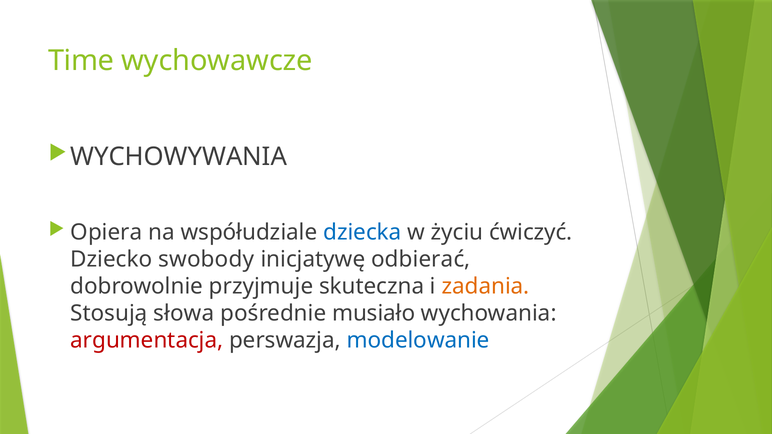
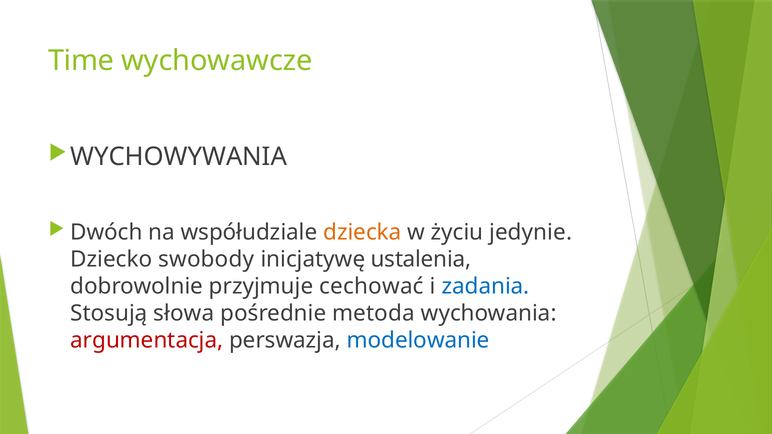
Opiera: Opiera -> Dwóch (106, 233)
dziecka colour: blue -> orange (362, 233)
ćwiczyć: ćwiczyć -> jedynie (531, 233)
odbierać: odbierać -> ustalenia (421, 260)
skuteczna: skuteczna -> cechować (371, 287)
zadania colour: orange -> blue (486, 287)
musiało: musiało -> metoda (374, 314)
